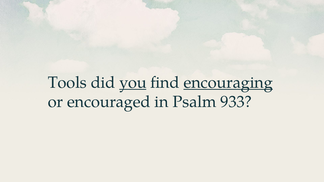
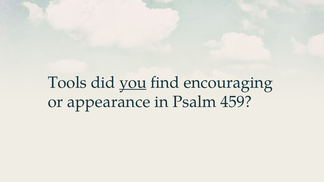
encouraging underline: present -> none (228, 83)
encouraged: encouraged -> appearance (109, 102)
933: 933 -> 459 (236, 102)
